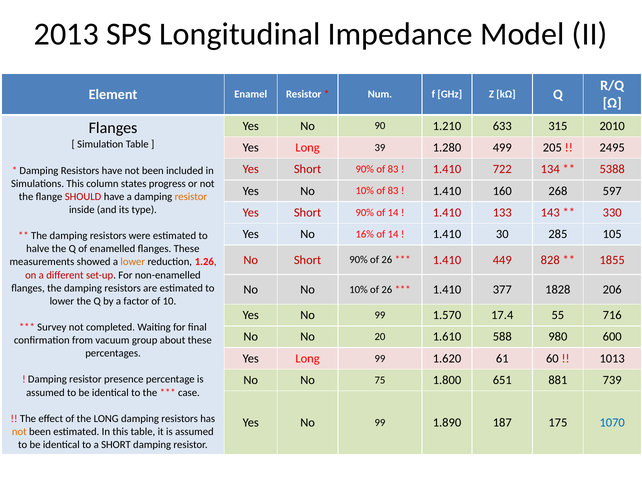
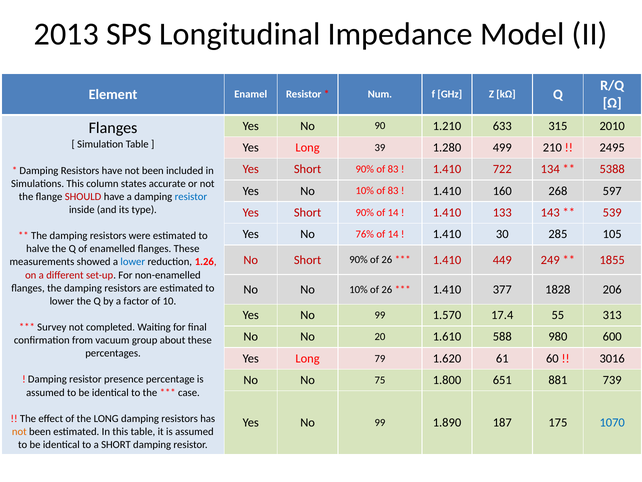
205: 205 -> 210 (552, 147)
progress: progress -> accurate (167, 183)
resistor colour: orange -> blue (191, 196)
330: 330 -> 539 (612, 212)
16%: 16% -> 76% (365, 234)
828: 828 -> 249 (550, 260)
lower colour: orange -> blue (133, 262)
716: 716 -> 313 (612, 315)
Long 99: 99 -> 79 (380, 358)
1013: 1013 -> 3016 (612, 358)
